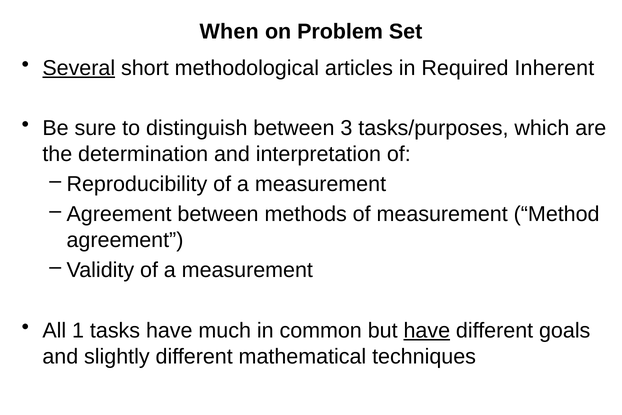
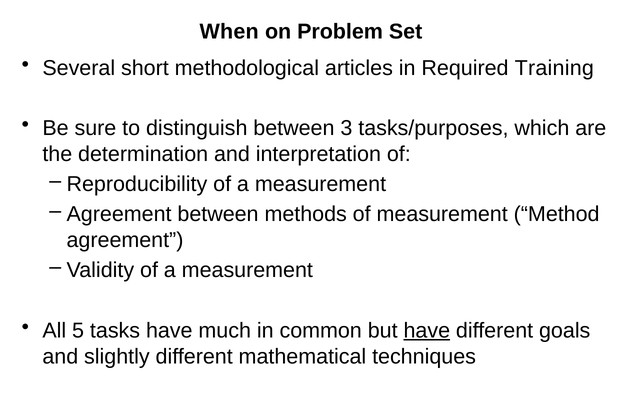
Several underline: present -> none (79, 68)
Inherent: Inherent -> Training (554, 68)
1: 1 -> 5 (78, 330)
